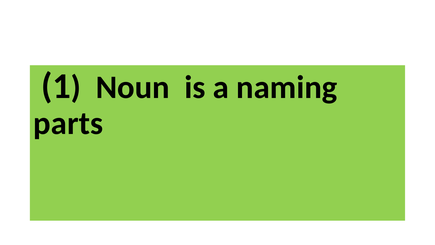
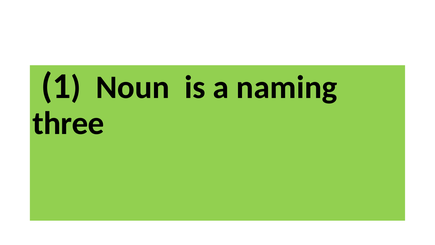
parts: parts -> three (68, 123)
